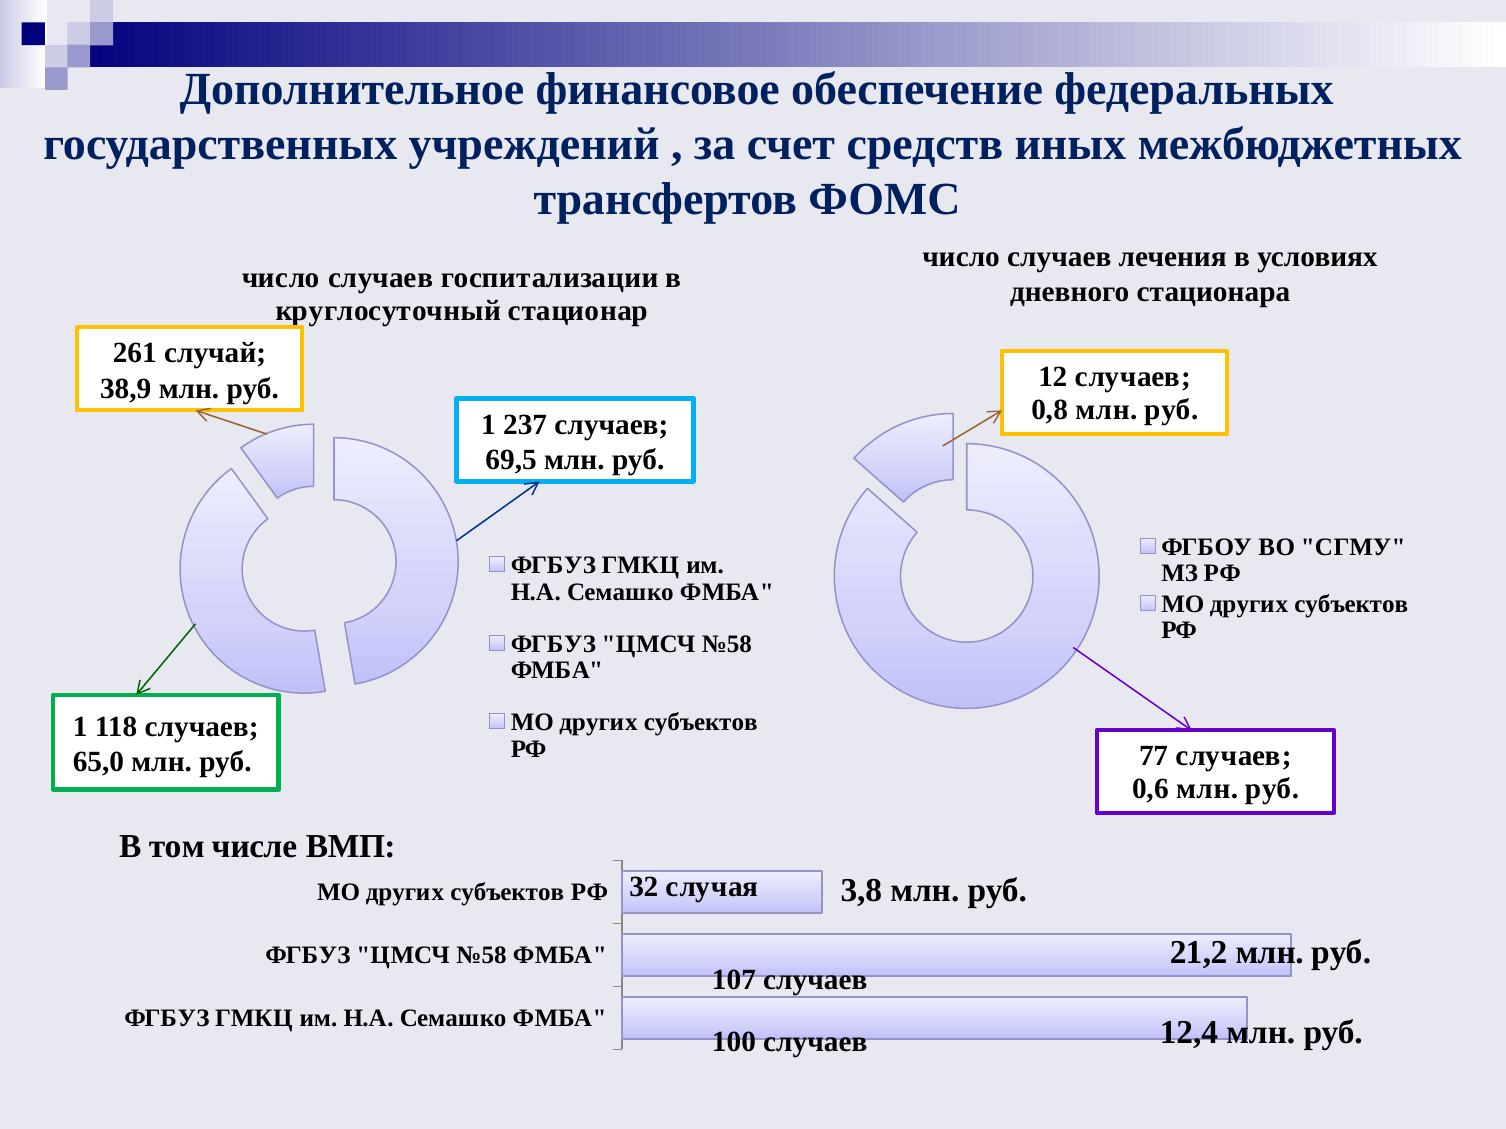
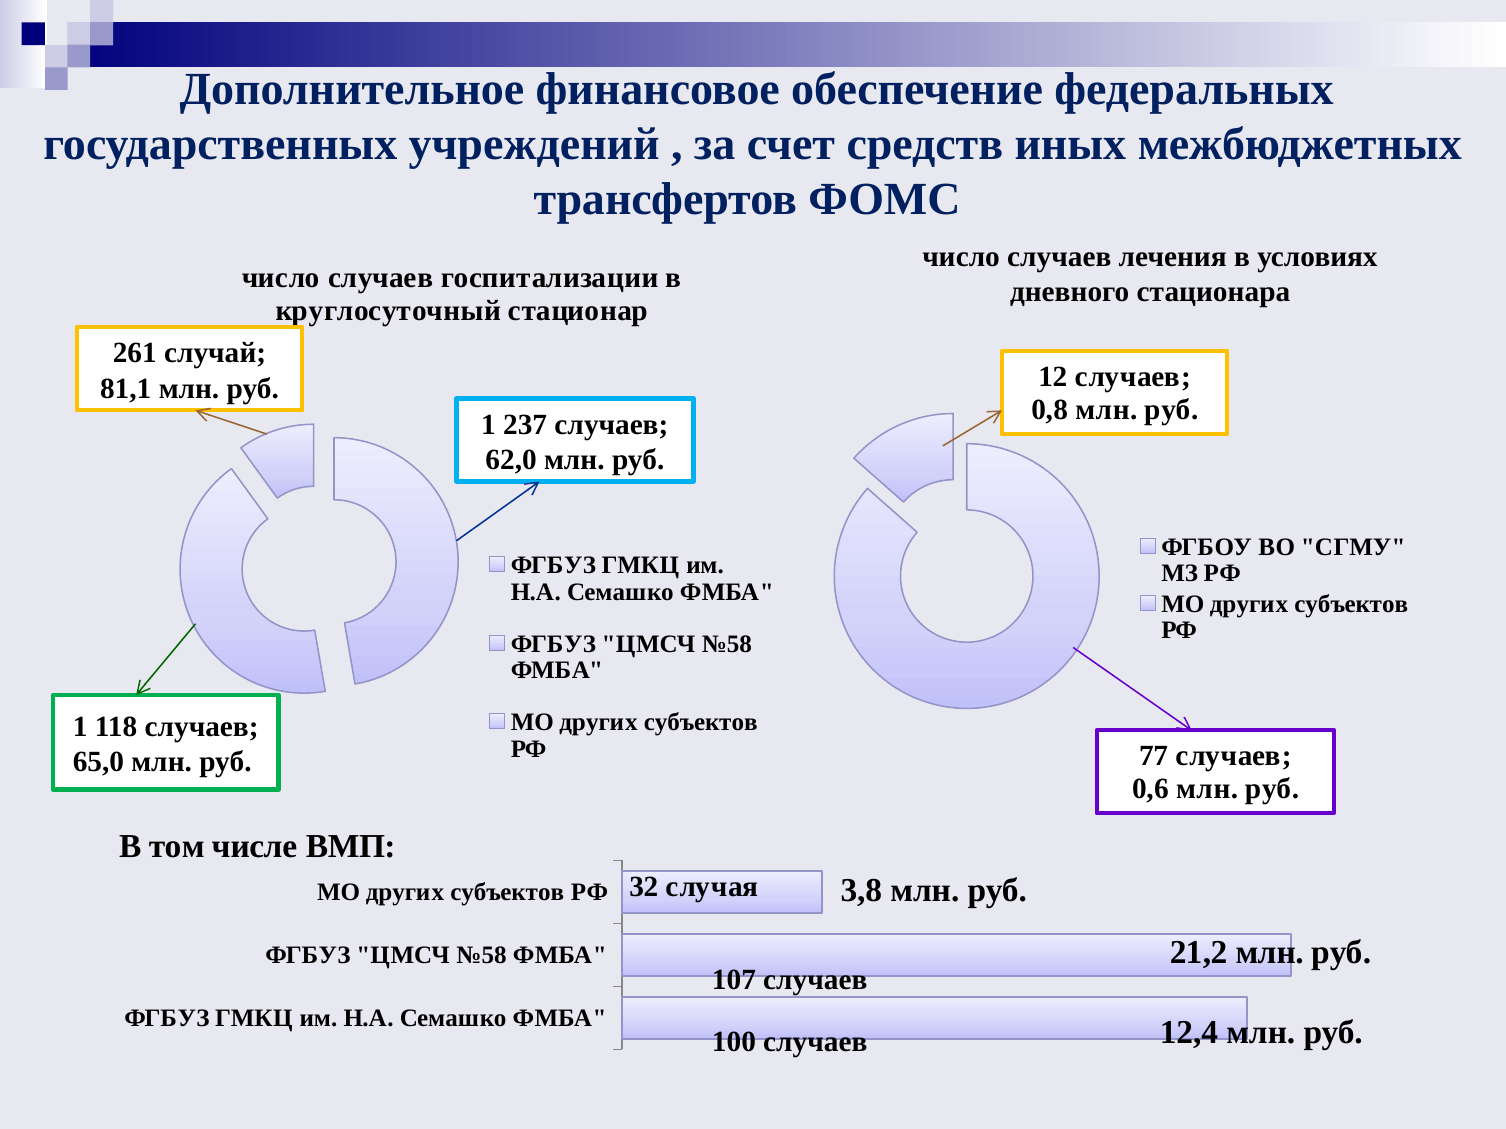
38,9: 38,9 -> 81,1 (126, 389)
69,5: 69,5 -> 62,0 (511, 460)
